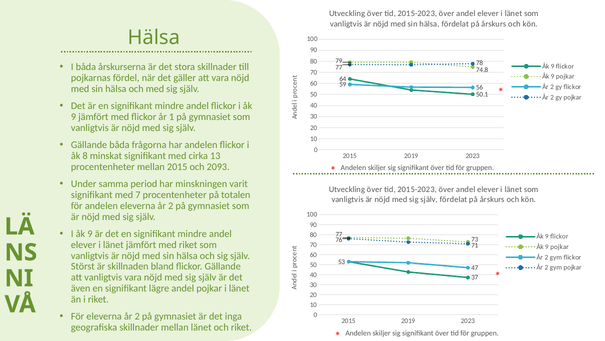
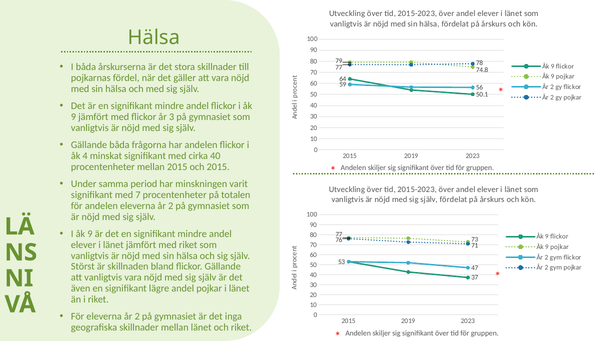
1: 1 -> 3 (172, 117)
8: 8 -> 4 (85, 156)
cirka 13: 13 -> 40 (215, 156)
och 2093: 2093 -> 2015 (218, 166)
